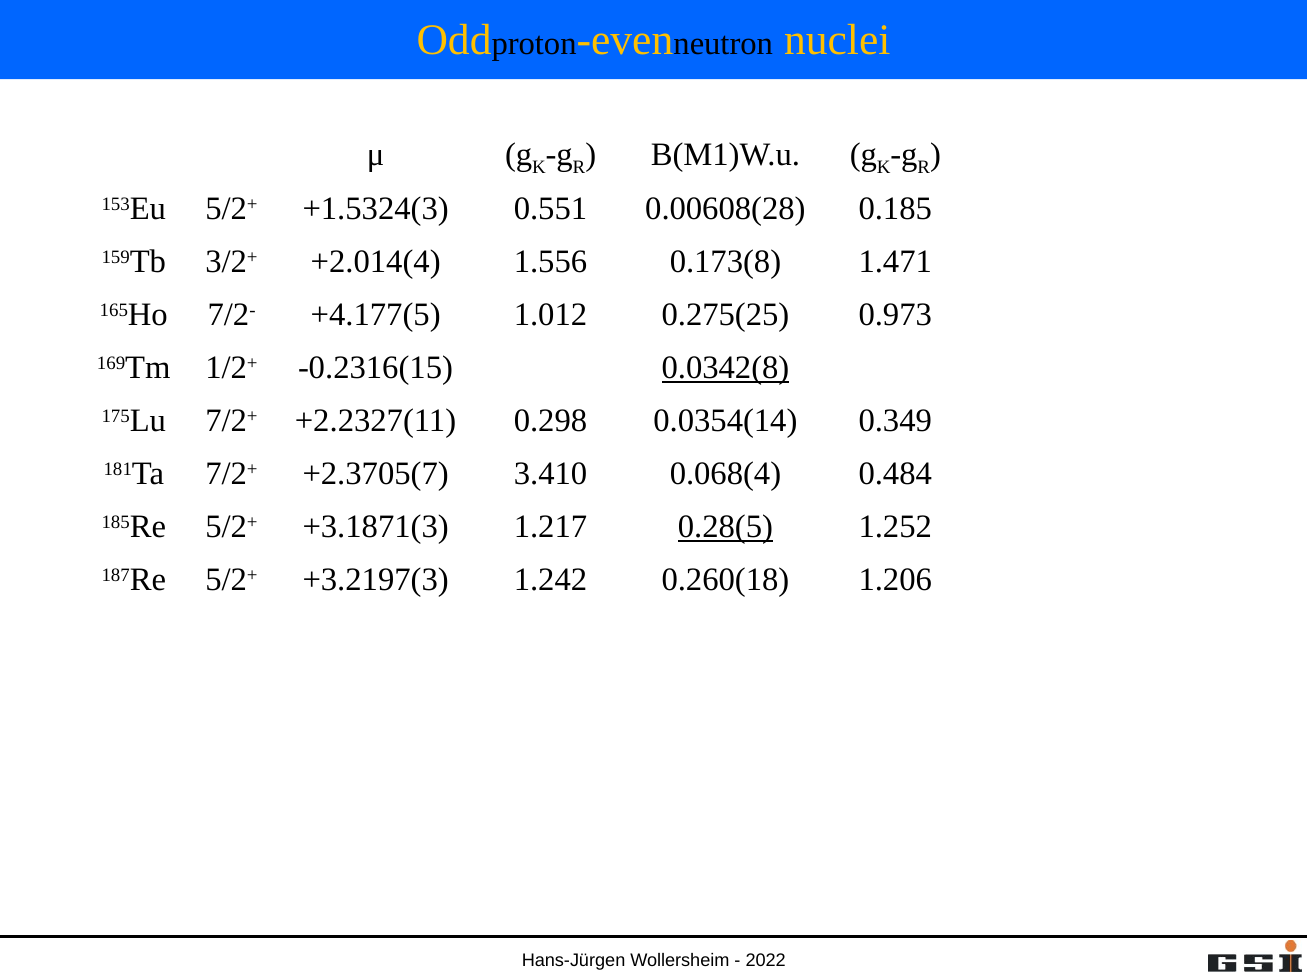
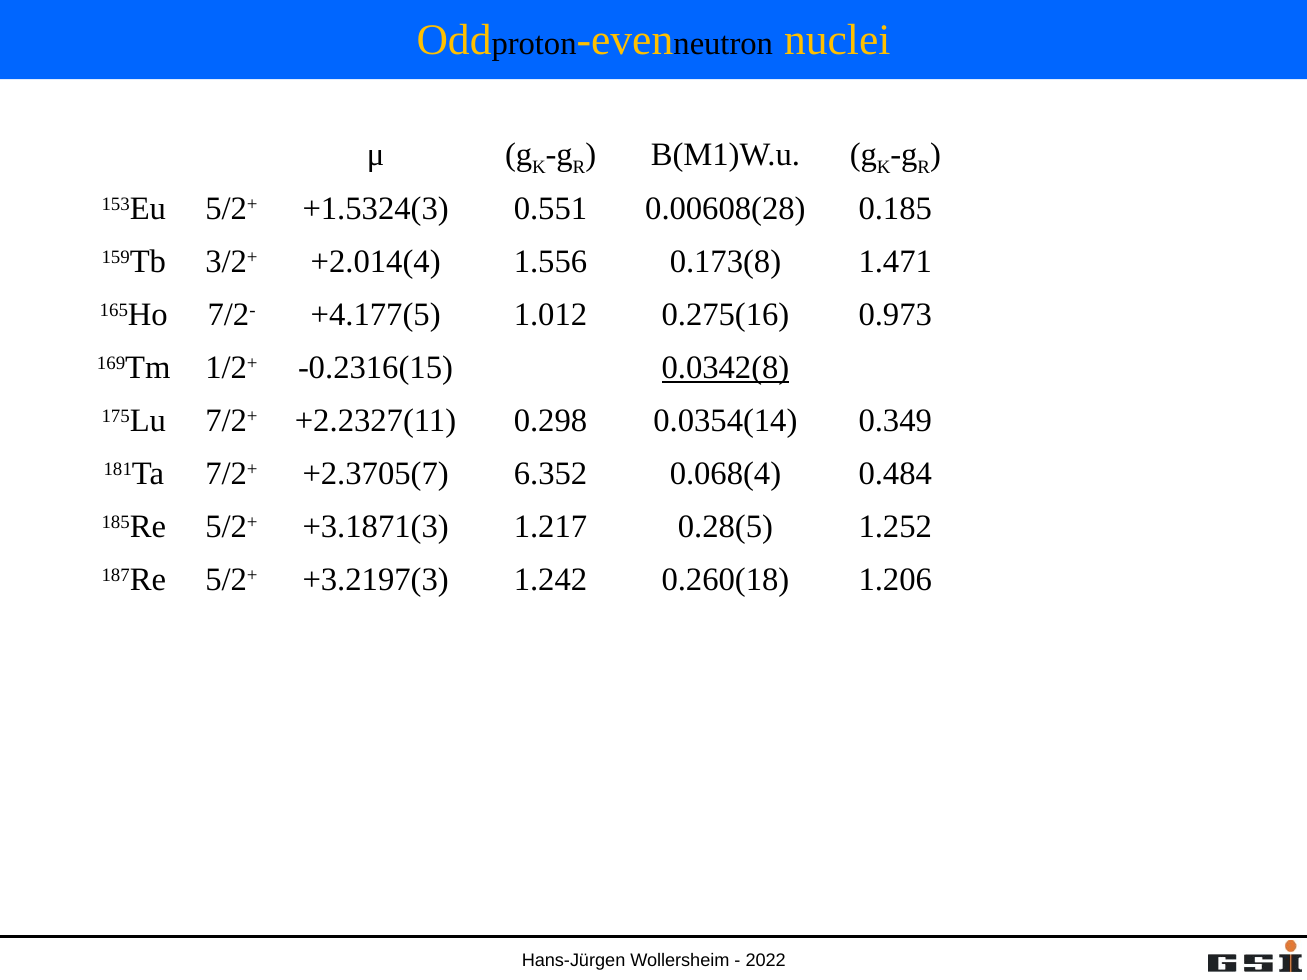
0.275(25: 0.275(25 -> 0.275(16 (725, 315)
3.410: 3.410 -> 6.352 (551, 474)
0.28(5 underline: present -> none (725, 527)
